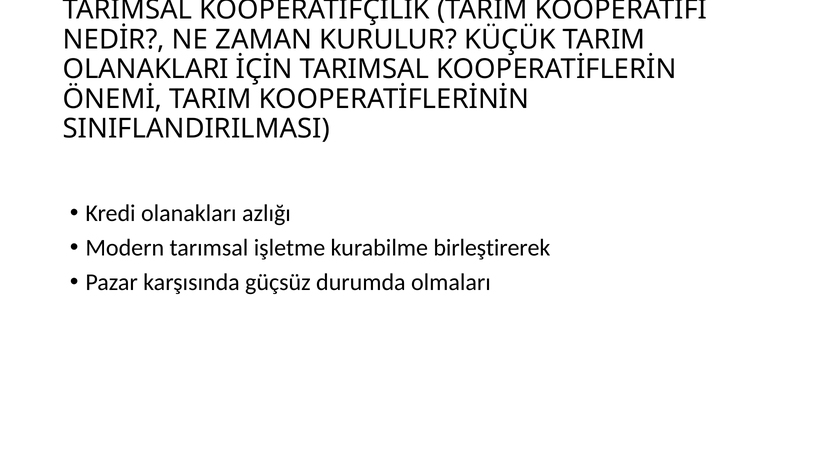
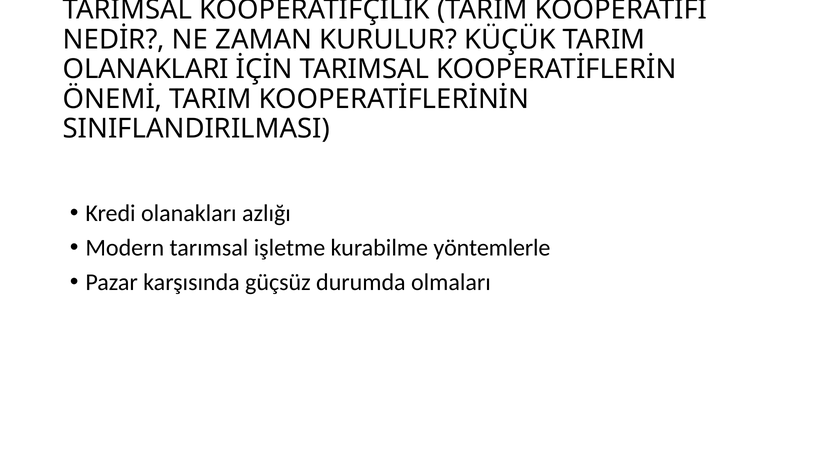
birleştirerek: birleştirerek -> yöntemlerle (492, 248)
